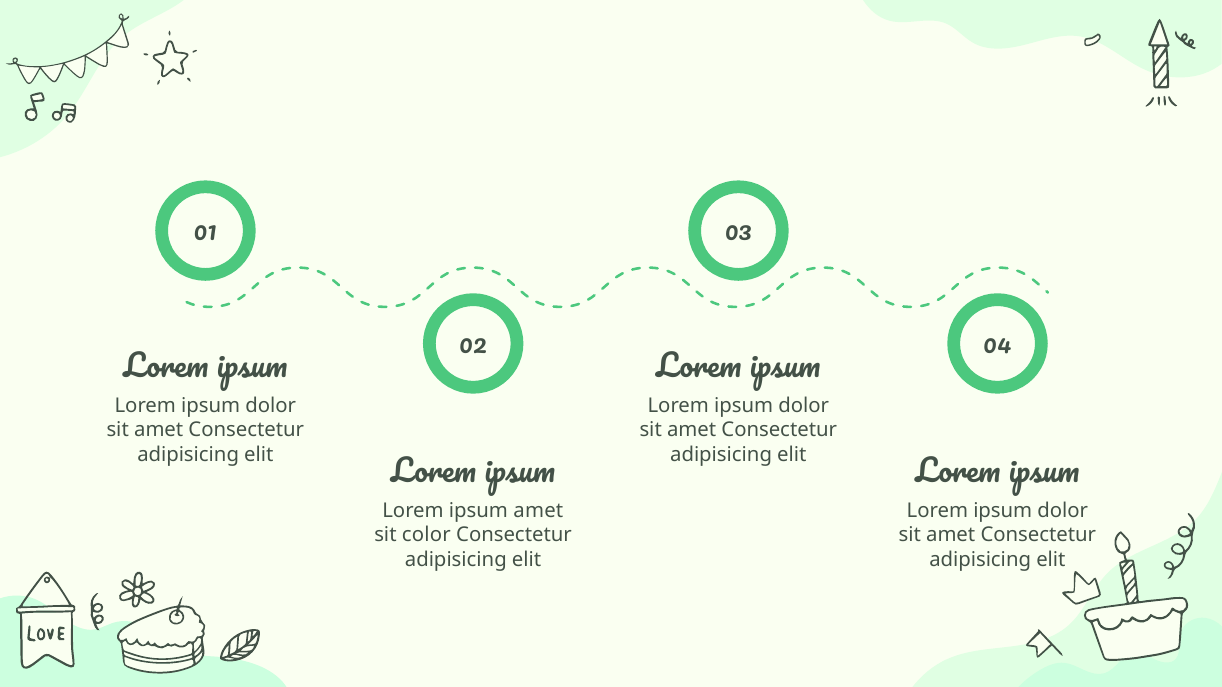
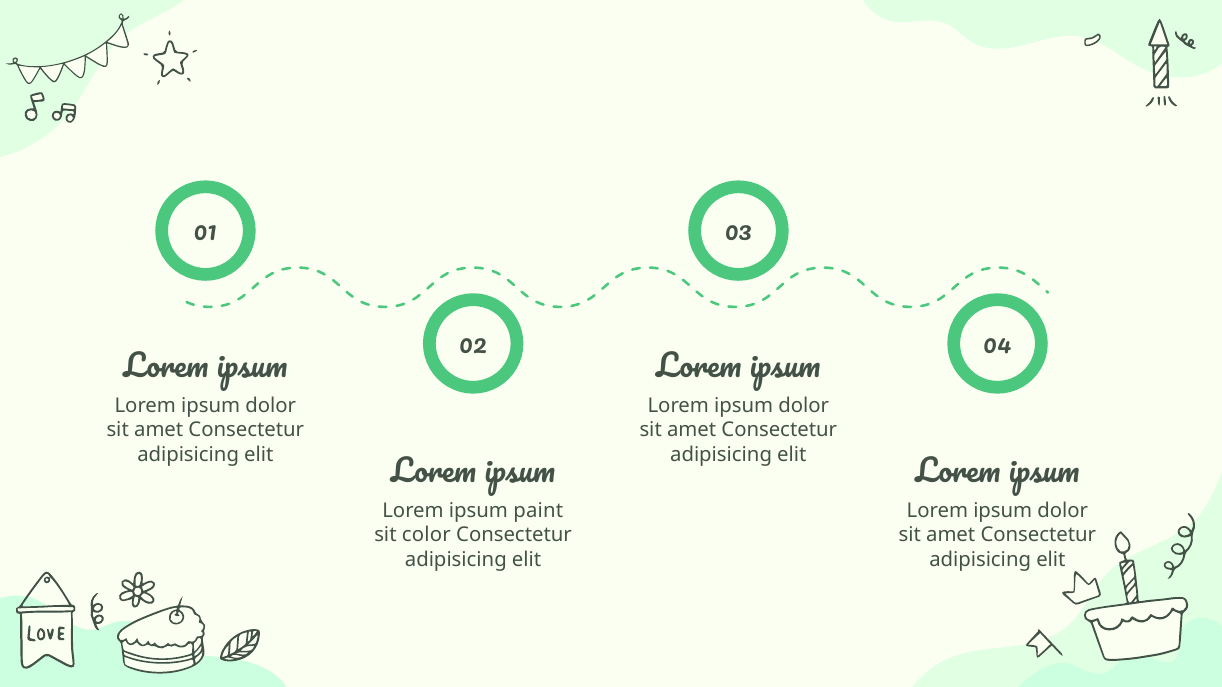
ipsum amet: amet -> paint (538, 511)
